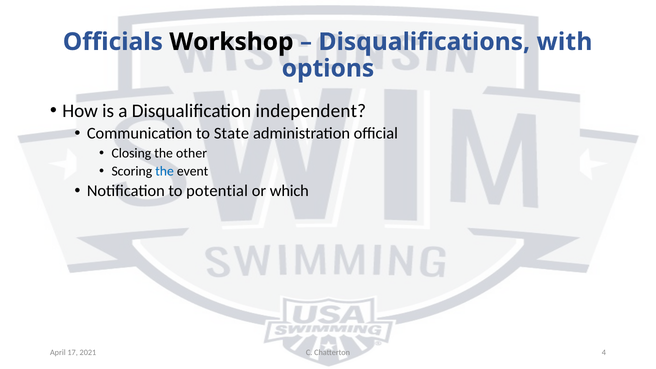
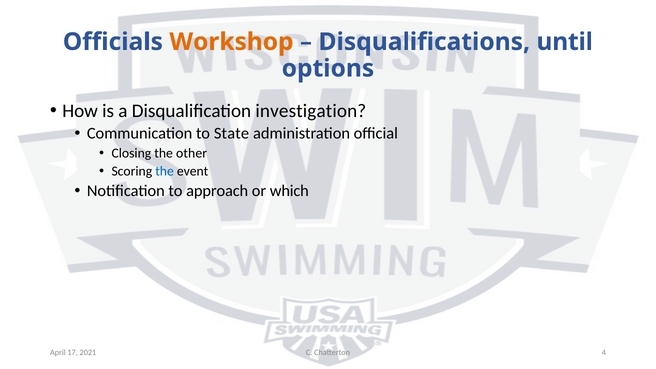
Workshop colour: black -> orange (231, 42)
with: with -> until (565, 42)
independent: independent -> investigation (311, 111)
potential: potential -> approach (217, 191)
